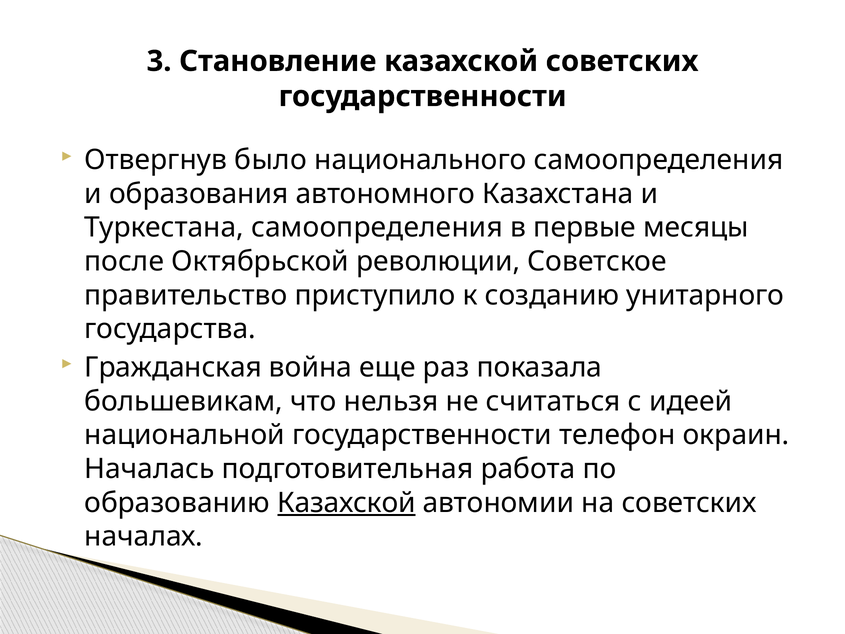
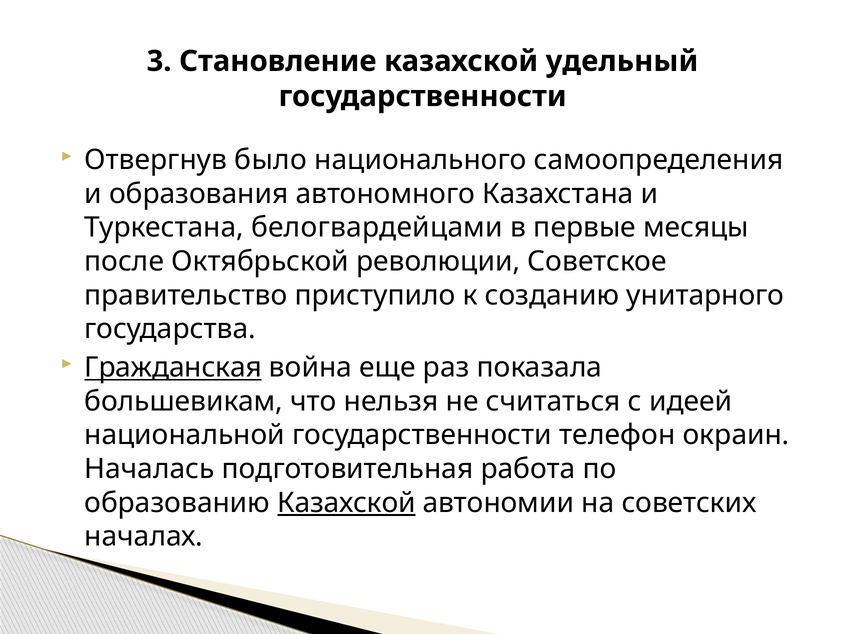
казахской советских: советских -> удельный (622, 61)
Туркестана самоопределения: самоопределения -> белогвардейцами (377, 228)
Гражданская underline: none -> present (173, 367)
